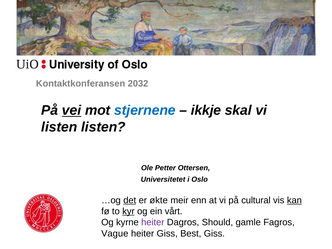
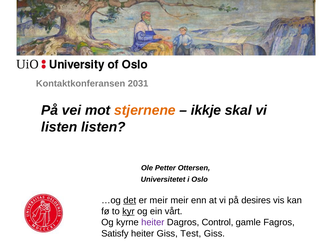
2032: 2032 -> 2031 (138, 84)
vei underline: present -> none (72, 110)
stjernene colour: blue -> orange (145, 110)
er økte: økte -> meir (159, 200)
cultural: cultural -> desires (256, 200)
kan underline: present -> none (294, 200)
Should: Should -> Control (217, 222)
Vague: Vague -> Satisfy (115, 233)
Best: Best -> Test (191, 233)
